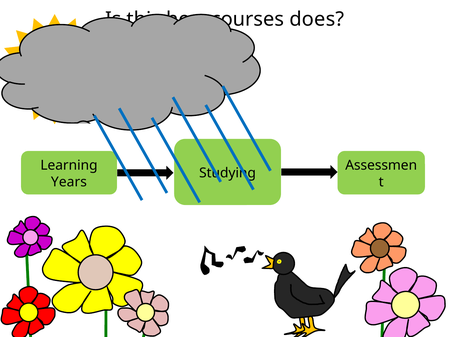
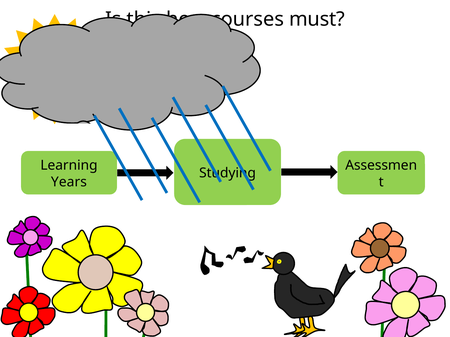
does: does -> must (317, 19)
